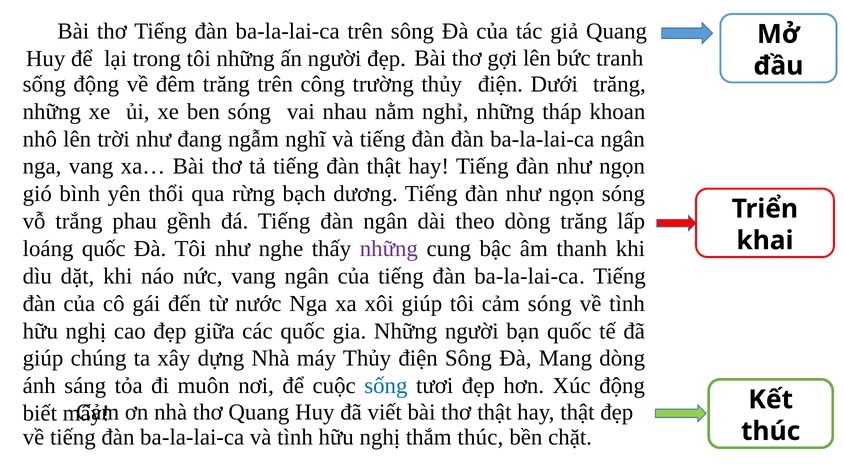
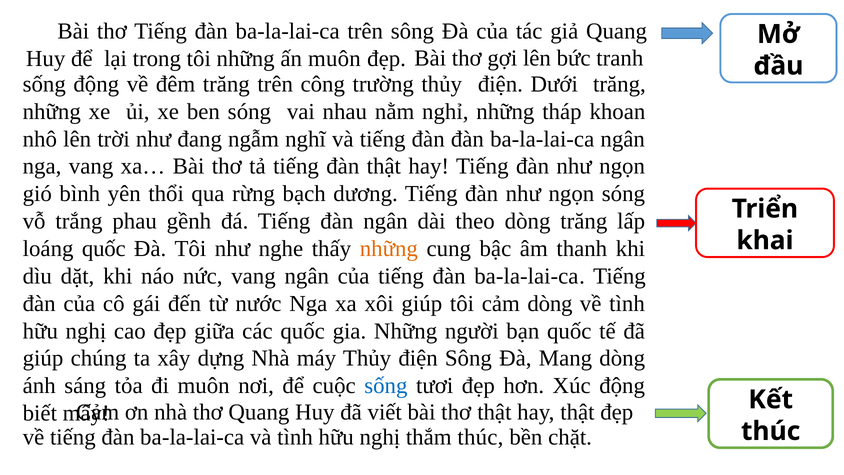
ấn người: người -> muôn (334, 59)
những colour: purple -> orange (389, 249)
cảm sóng: sóng -> dòng (550, 303)
